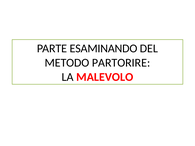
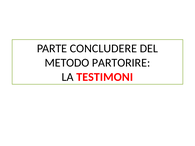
ESAMINANDO: ESAMINANDO -> CONCLUDERE (103, 49)
MALEVOLO: MALEVOLO -> TESTIMONI (105, 77)
